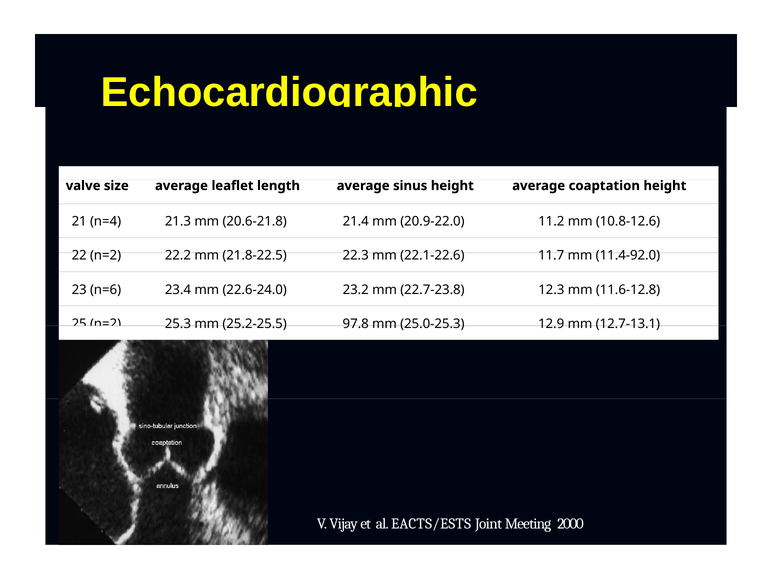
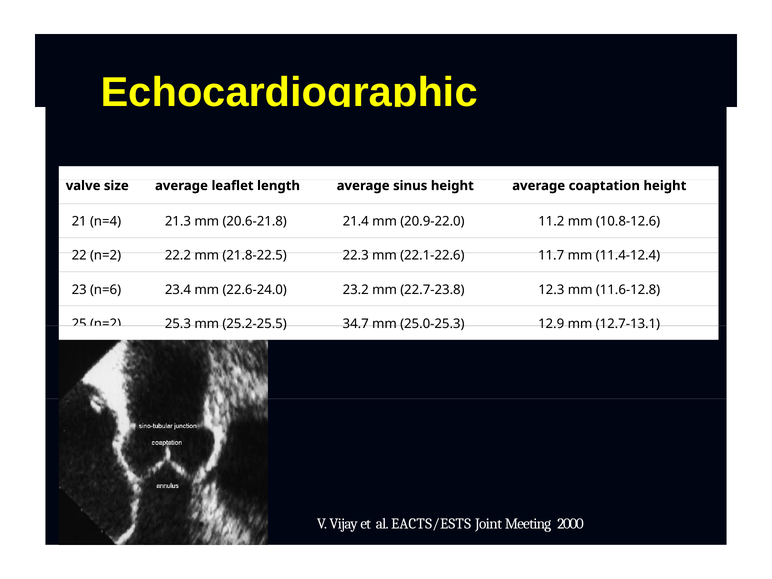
11.4-92.0: 11.4-92.0 -> 11.4-12.4 (628, 256)
97.8: 97.8 -> 34.7 (356, 324)
